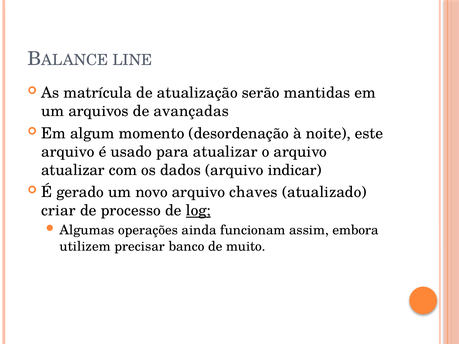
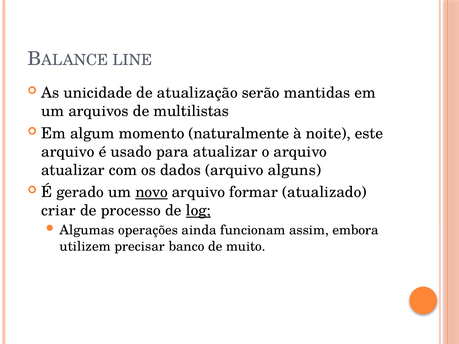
matrícula: matrícula -> unicidade (98, 93)
avançadas: avançadas -> multilistas (191, 111)
desordenação: desordenação -> naturalmente (239, 133)
indicar: indicar -> alguns (294, 170)
novo underline: none -> present (152, 192)
chaves: chaves -> formar (254, 192)
